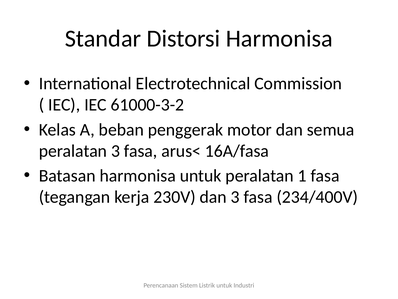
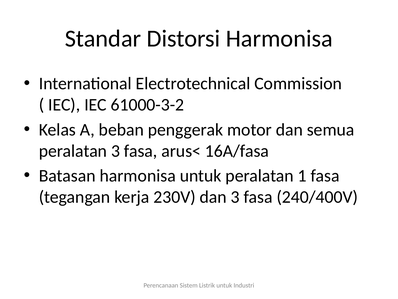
234/400V: 234/400V -> 240/400V (317, 197)
